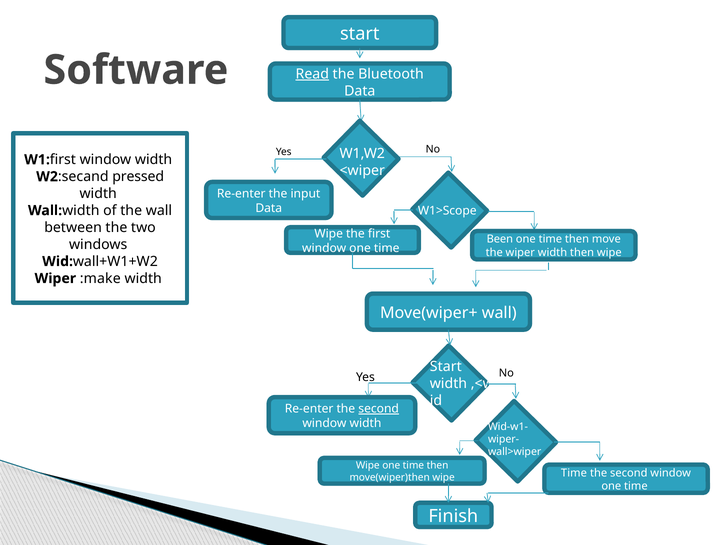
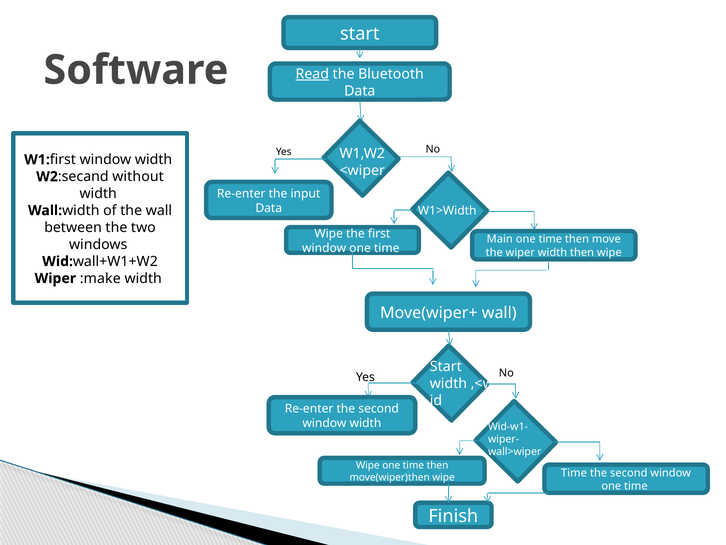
pressed: pressed -> without (138, 176)
W1>Scope: W1>Scope -> W1>Width (447, 211)
Been: Been -> Main (500, 239)
second underline: present -> none (379, 408)
